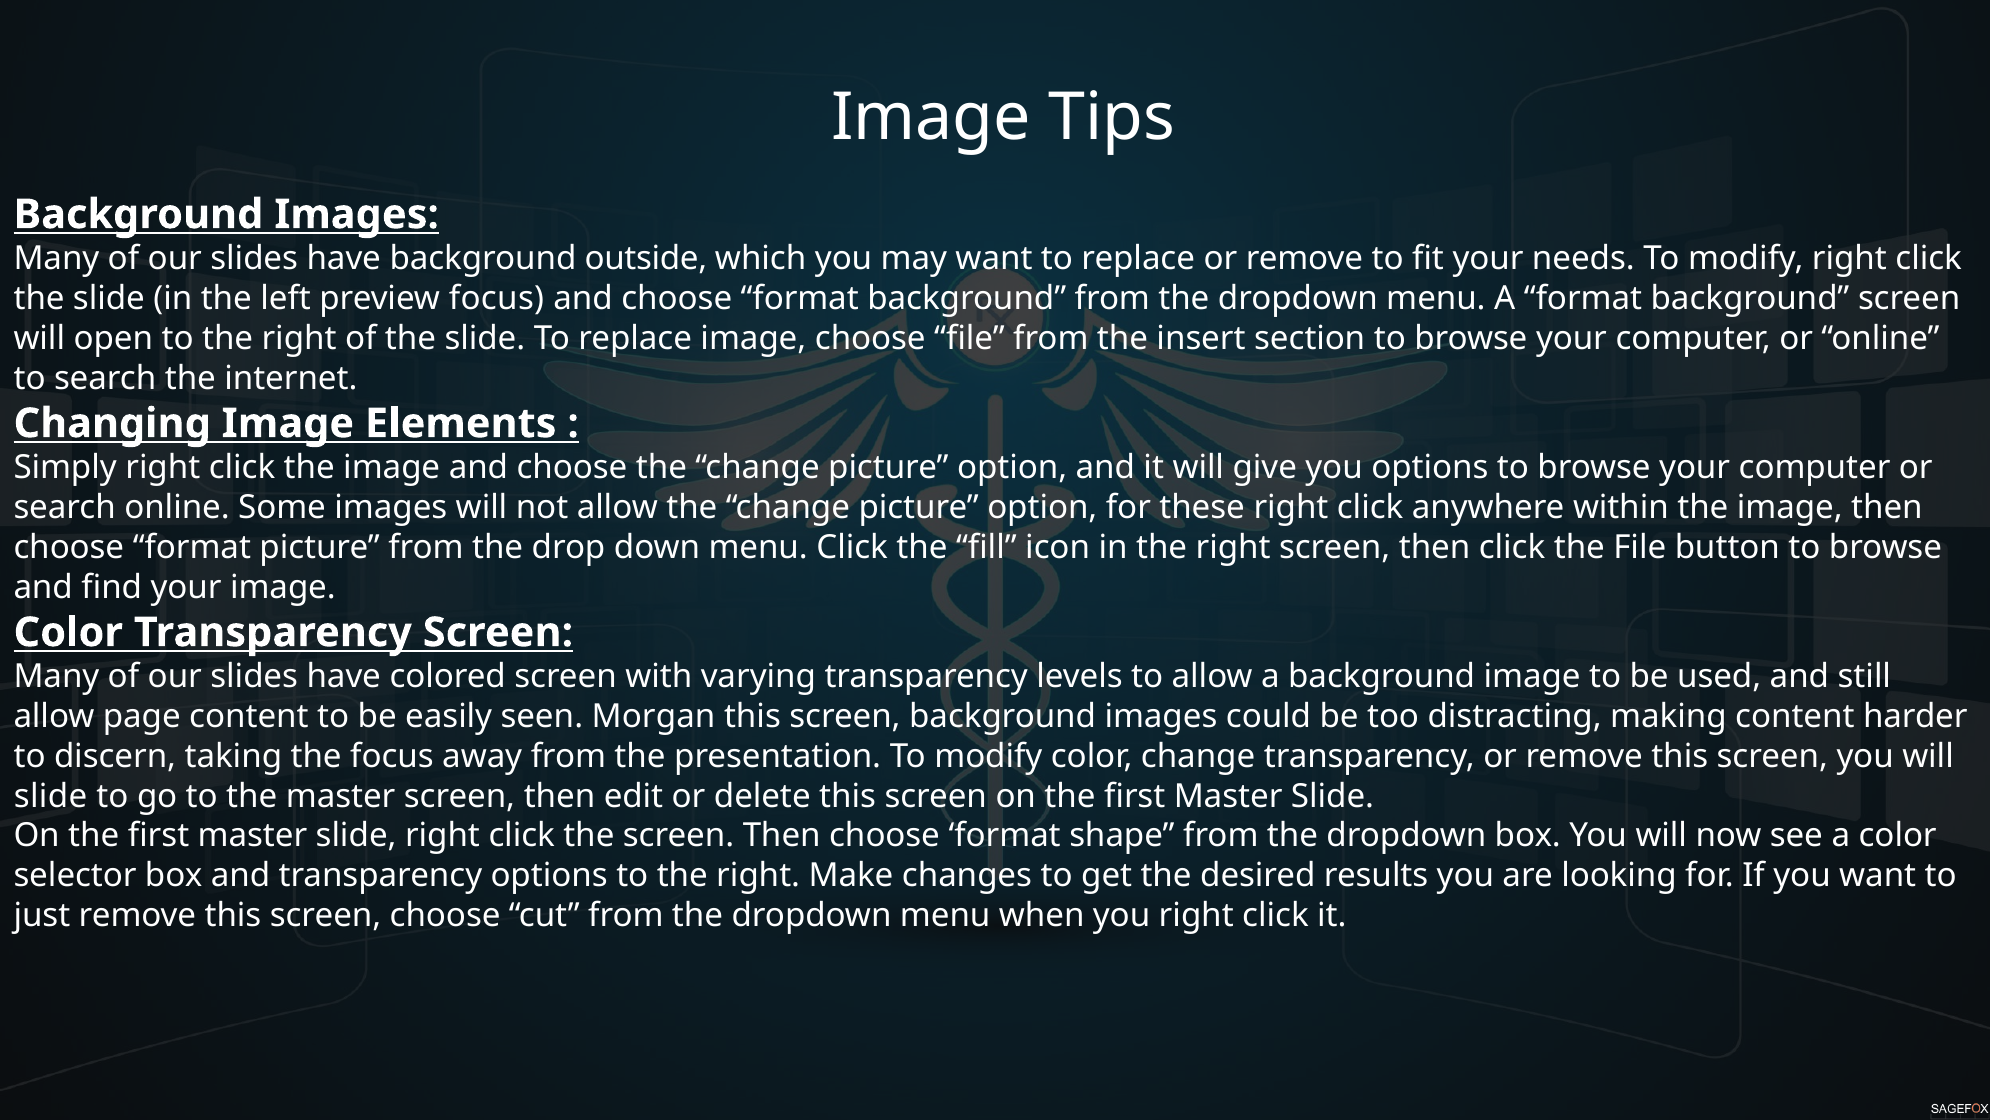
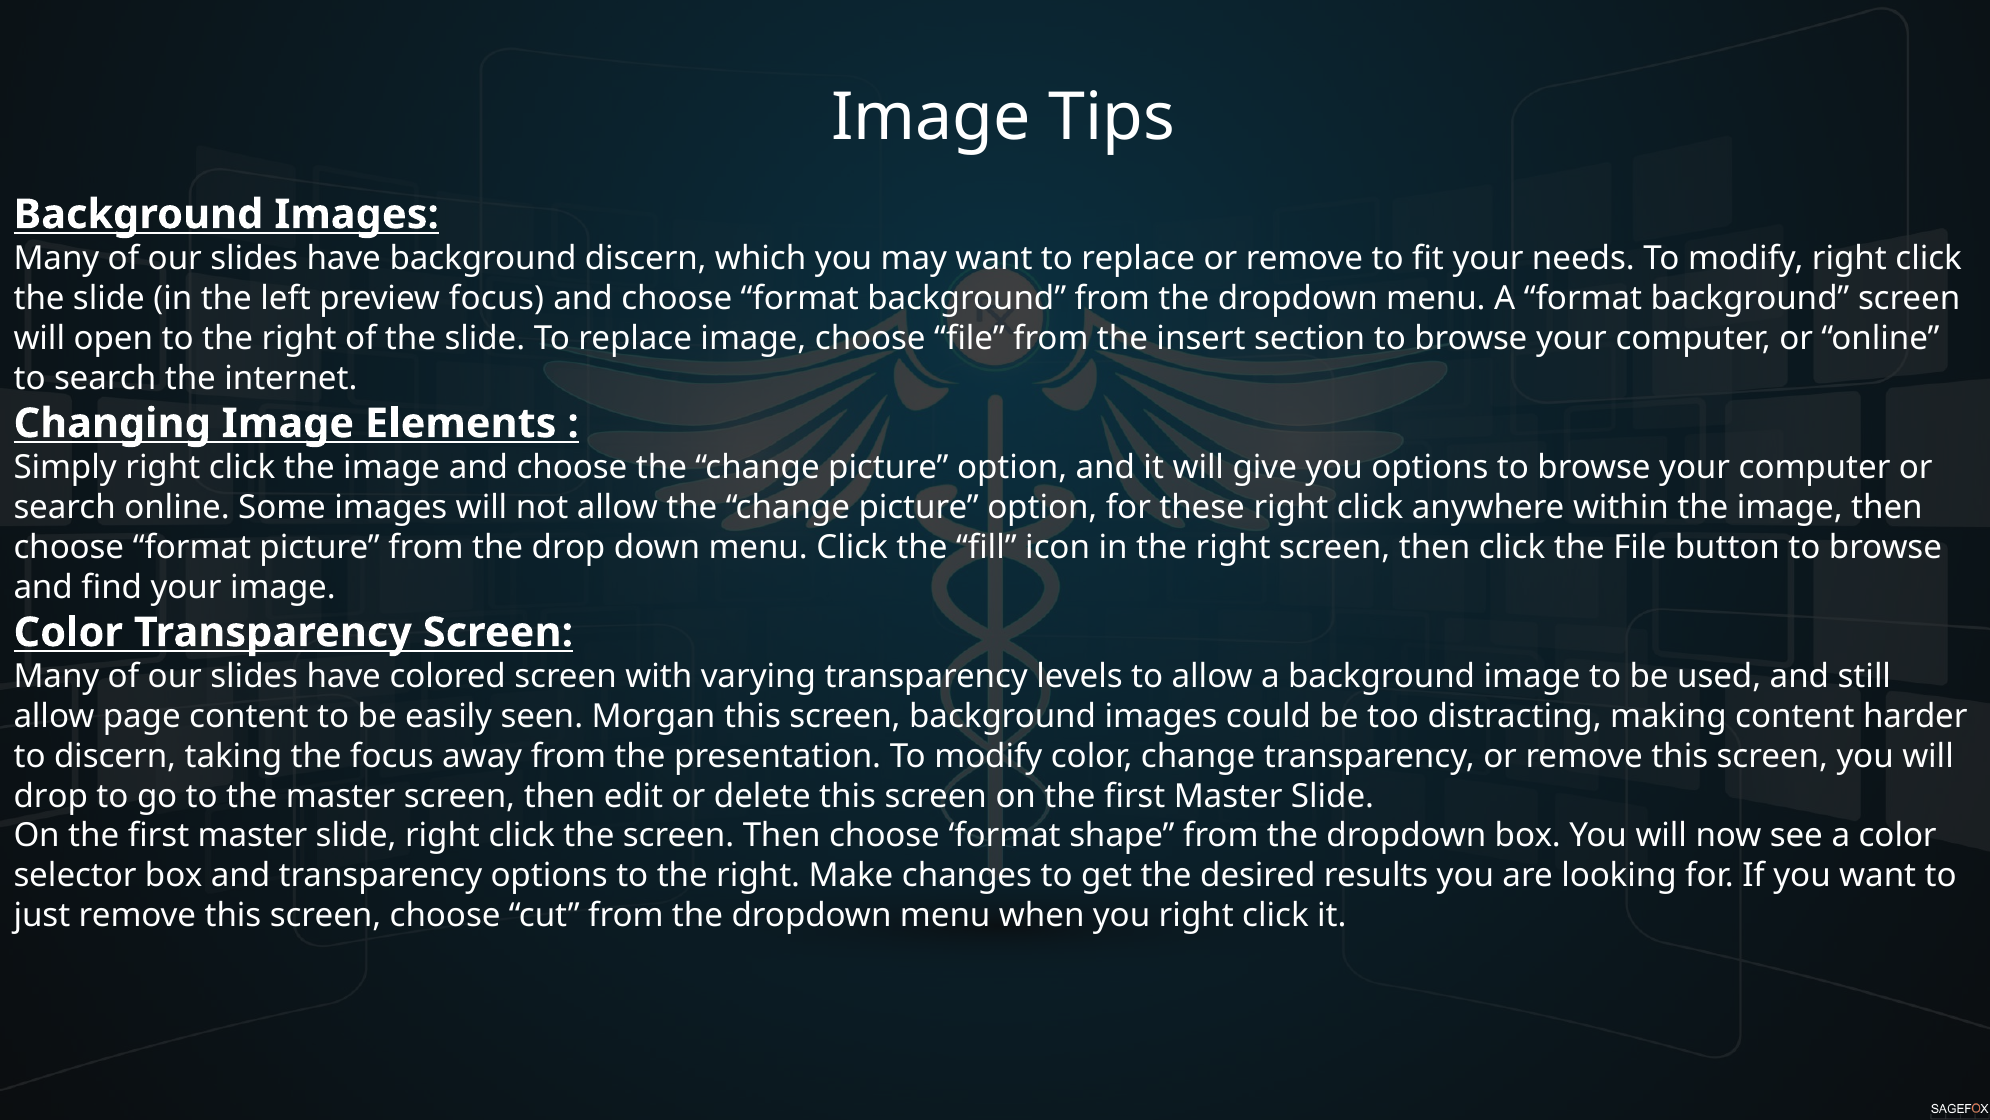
background outside: outside -> discern (646, 259)
slide: slide -> drop (51, 796)
